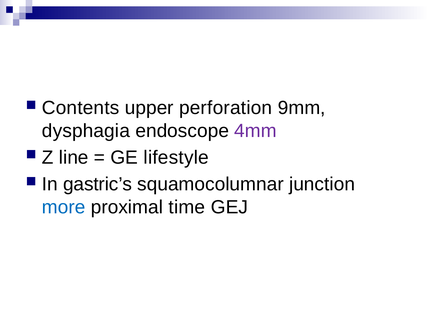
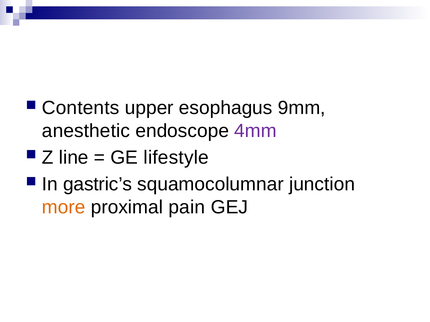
perforation: perforation -> esophagus (226, 108)
dysphagia: dysphagia -> anesthetic (86, 131)
more colour: blue -> orange (64, 208)
time: time -> pain (187, 208)
